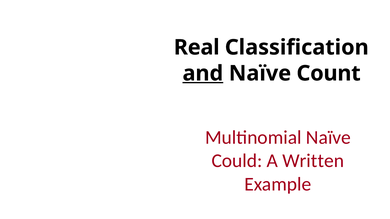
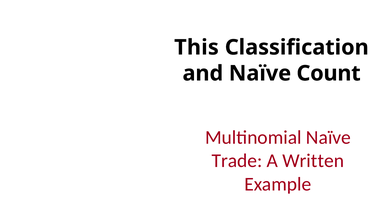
Real: Real -> This (196, 47)
and underline: present -> none (203, 73)
Could: Could -> Trade (237, 161)
